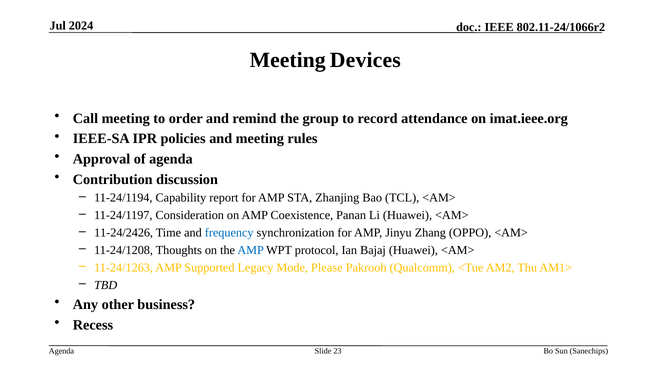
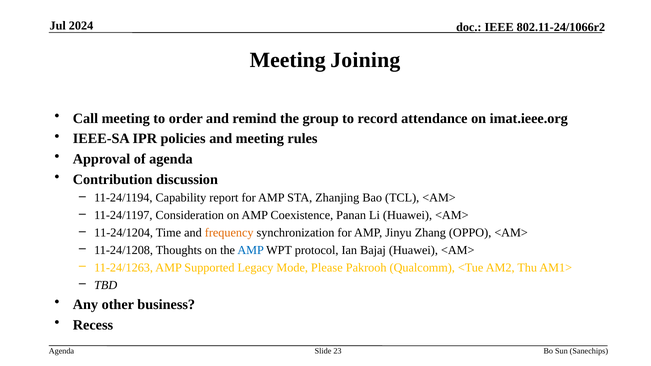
Devices: Devices -> Joining (365, 60)
11-24/2426: 11-24/2426 -> 11-24/1204 (124, 233)
frequency colour: blue -> orange (229, 233)
